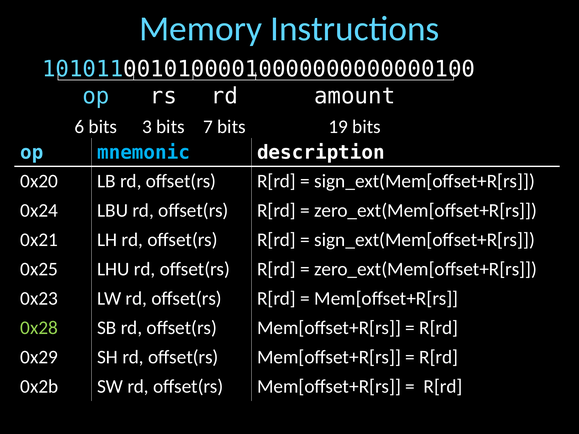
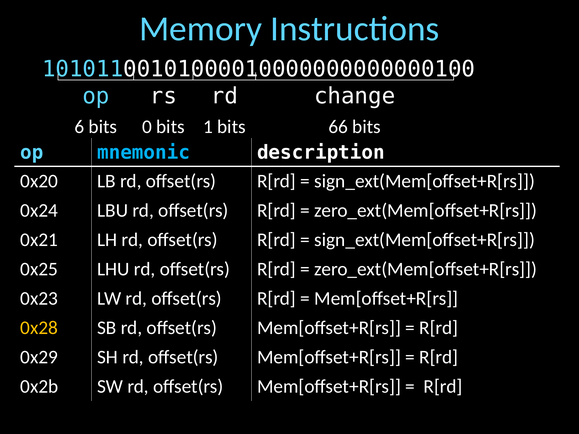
amount: amount -> change (355, 96)
3: 3 -> 0 (147, 127)
7: 7 -> 1 (208, 127)
19: 19 -> 66 (338, 127)
0x28 colour: light green -> yellow (39, 328)
